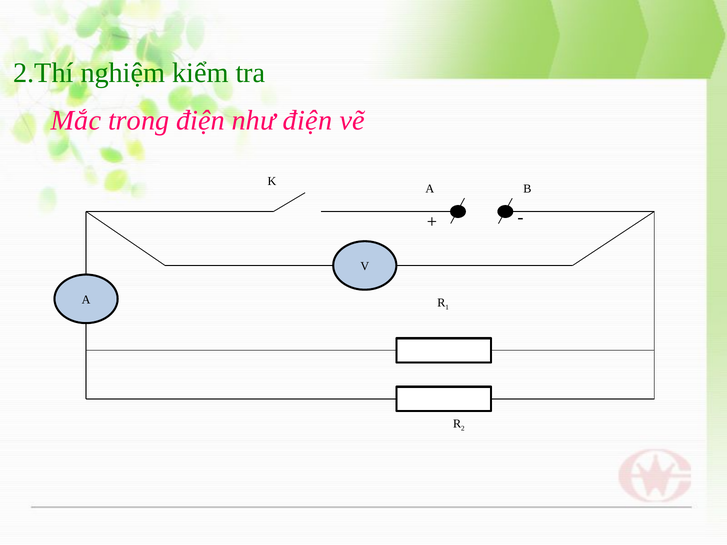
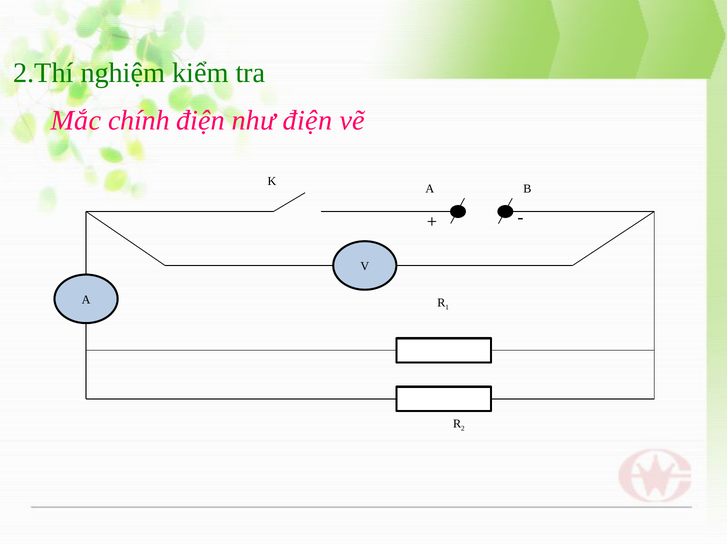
trong: trong -> chính (139, 120)
